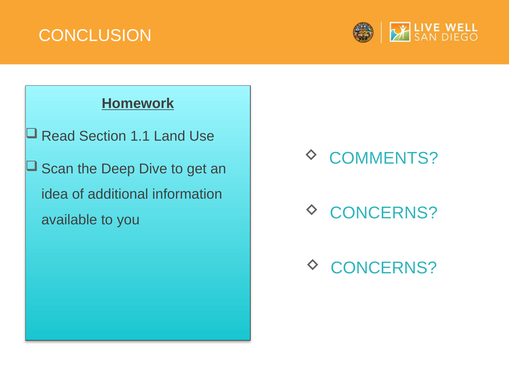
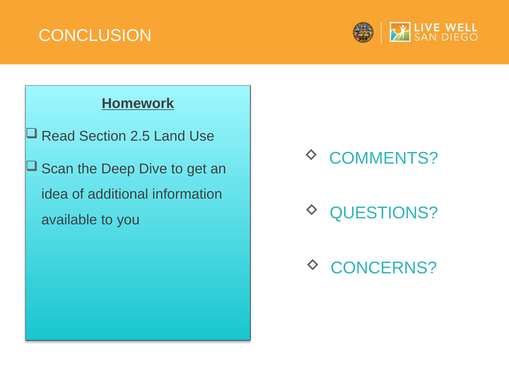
1.1: 1.1 -> 2.5 (140, 136)
CONCERNS: CONCERNS -> QUESTIONS (384, 213)
